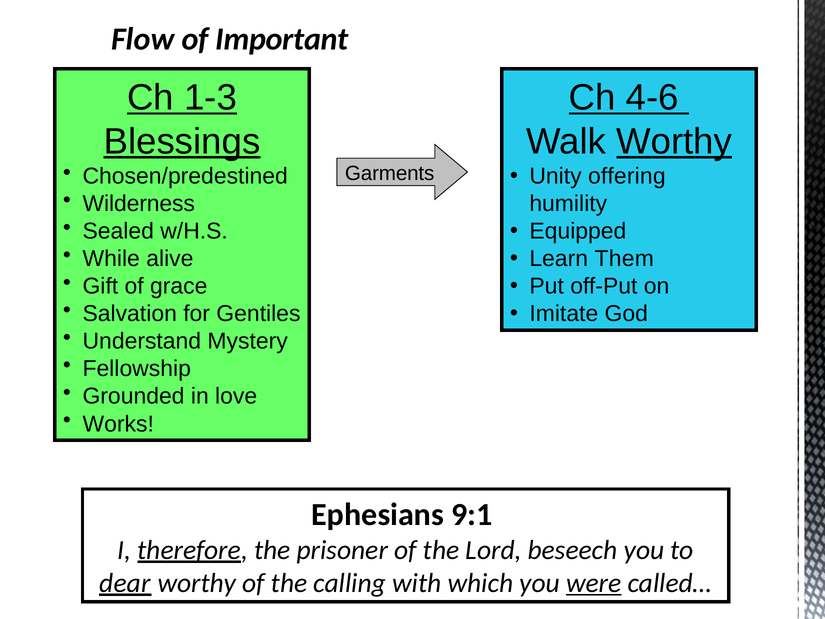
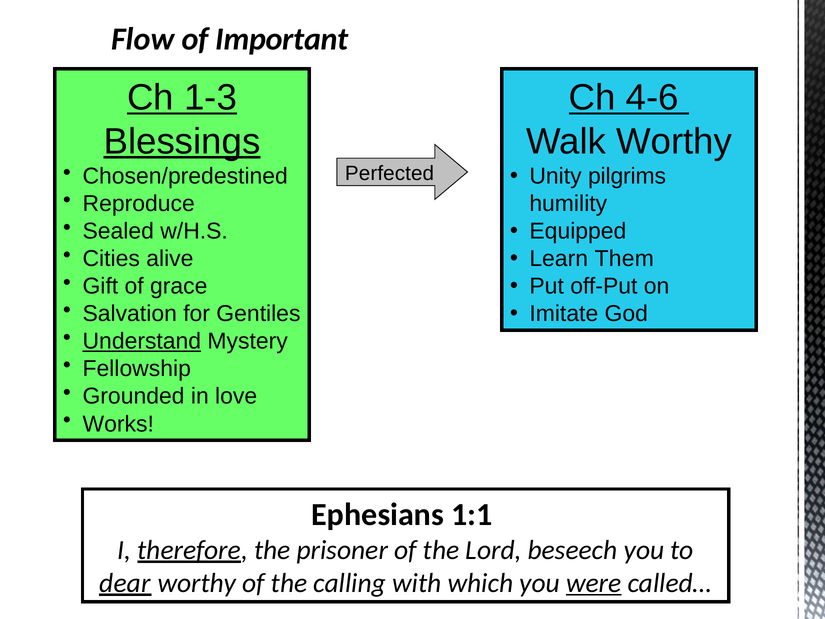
Worthy underline: present -> none (674, 141)
Garments: Garments -> Perfected (390, 173)
offering: offering -> pilgrims (627, 176)
Wilderness: Wilderness -> Reproduce (139, 204)
While: While -> Cities (111, 259)
Understand underline: none -> present (142, 341)
9:1: 9:1 -> 1:1 (472, 514)
